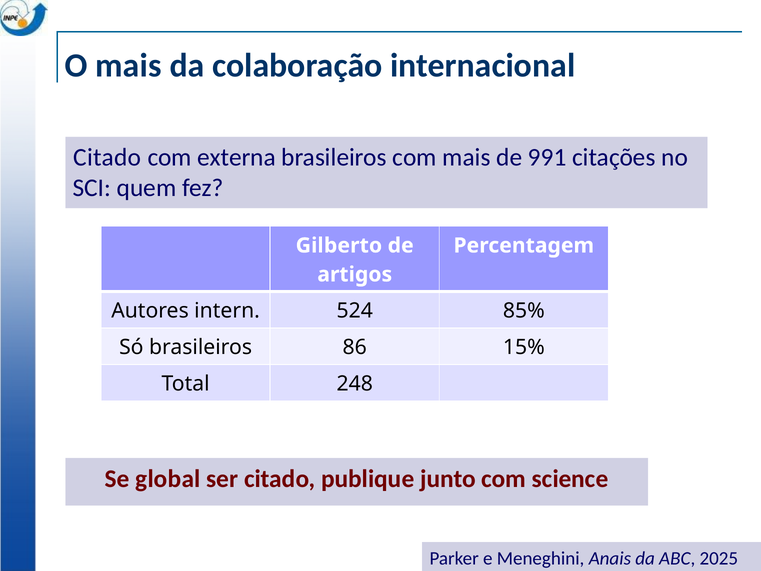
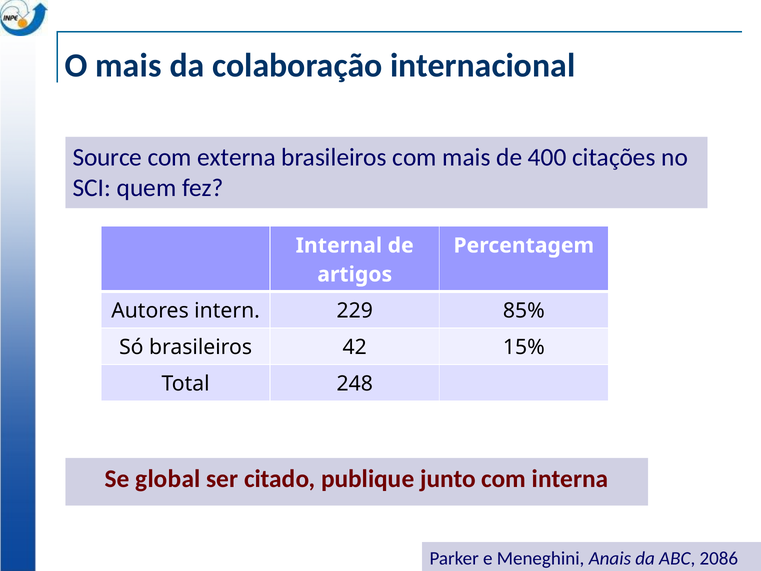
Citado: Citado -> Source (107, 157)
991: 991 -> 400 (547, 157)
Gilberto: Gilberto -> Internal (339, 245)
524: 524 -> 229 (355, 311)
86: 86 -> 42 (355, 347)
science: science -> interna (570, 479)
2025: 2025 -> 2086 (719, 558)
